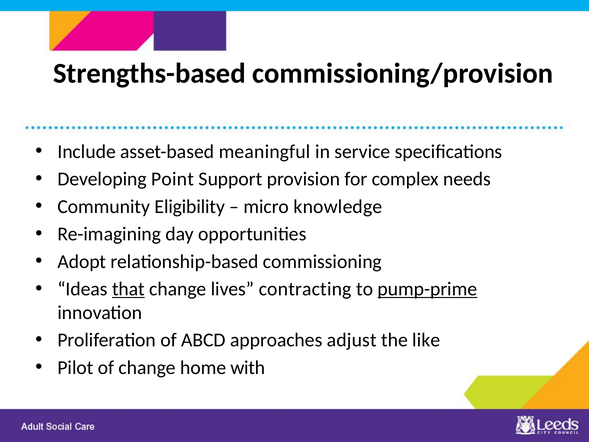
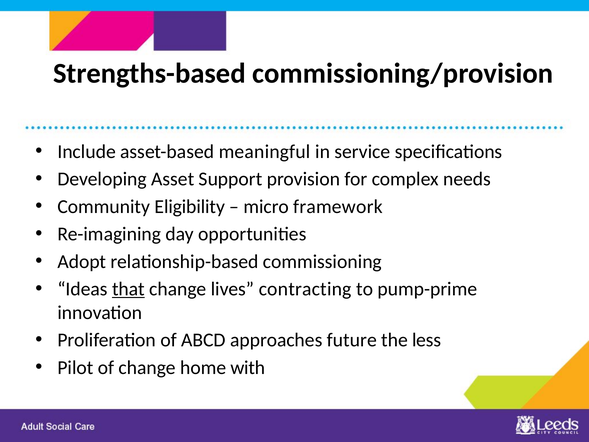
Point: Point -> Asset (173, 179)
knowledge: knowledge -> framework (338, 206)
pump-prime underline: present -> none (427, 289)
adjust: adjust -> future (352, 340)
like: like -> less (427, 340)
